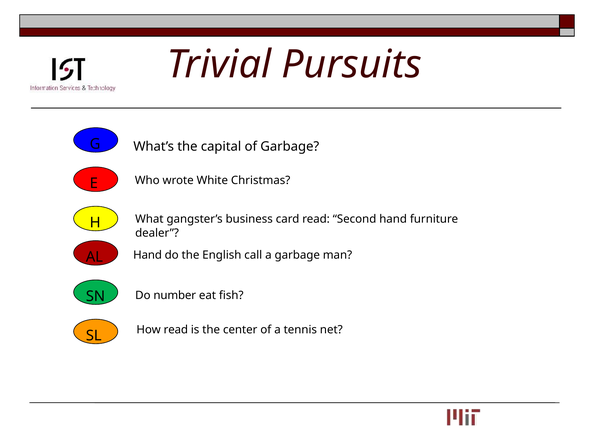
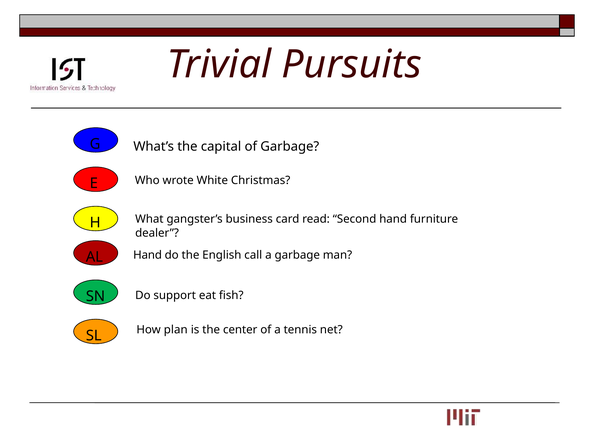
number: number -> support (175, 295)
How read: read -> plan (176, 330)
